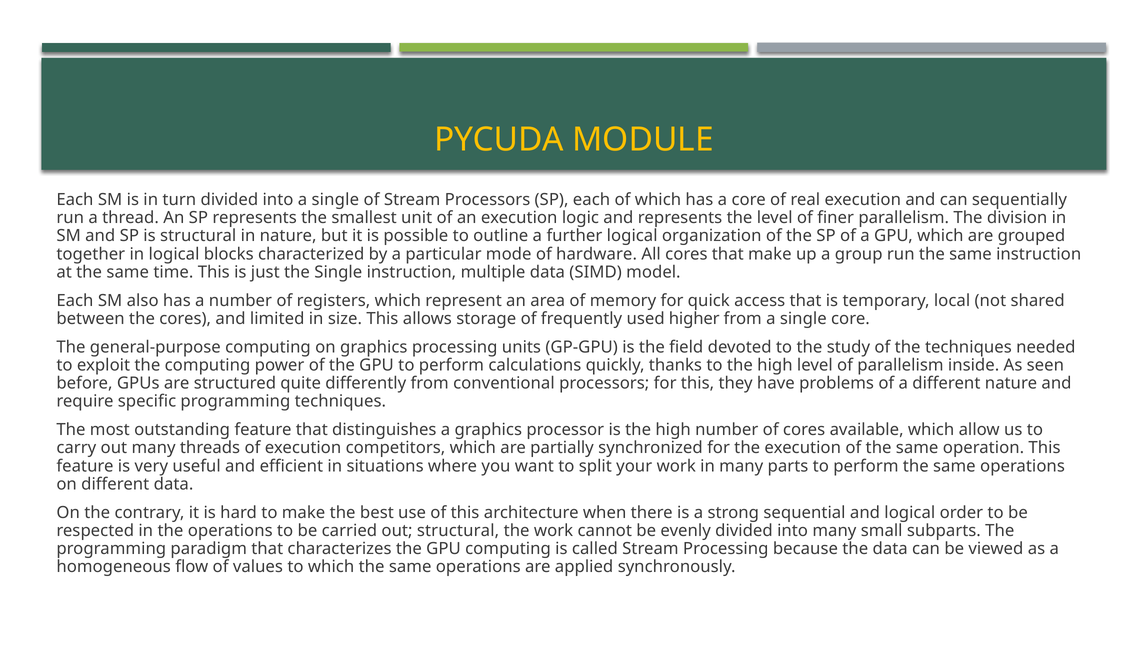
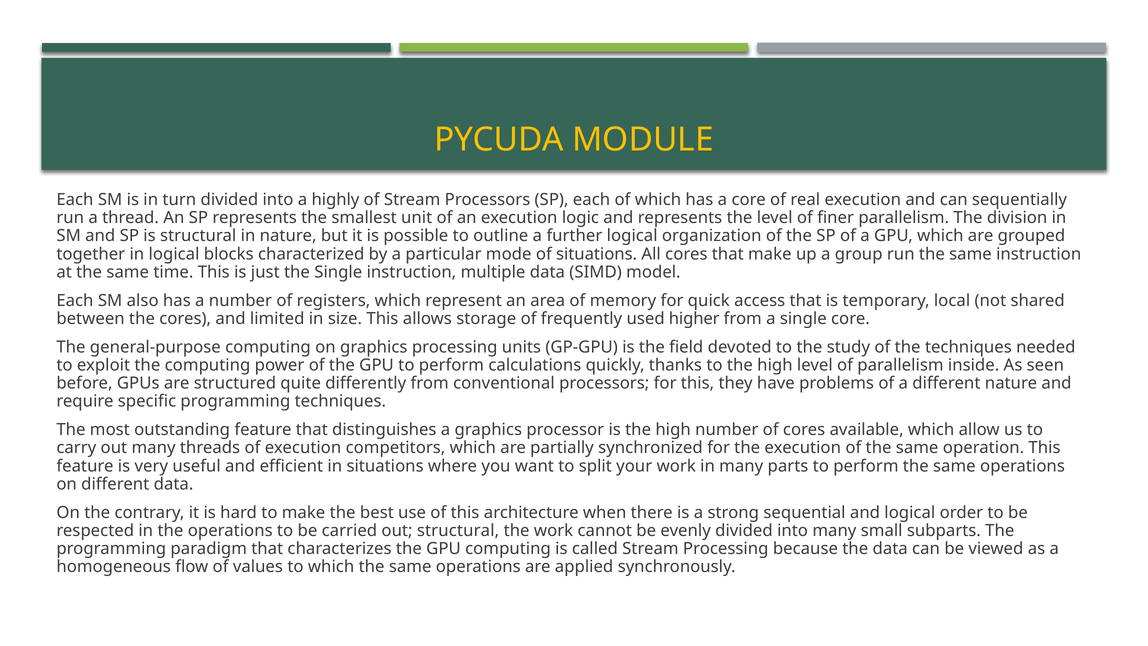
into a single: single -> highly (335, 200)
of hardware: hardware -> situations (597, 254)
